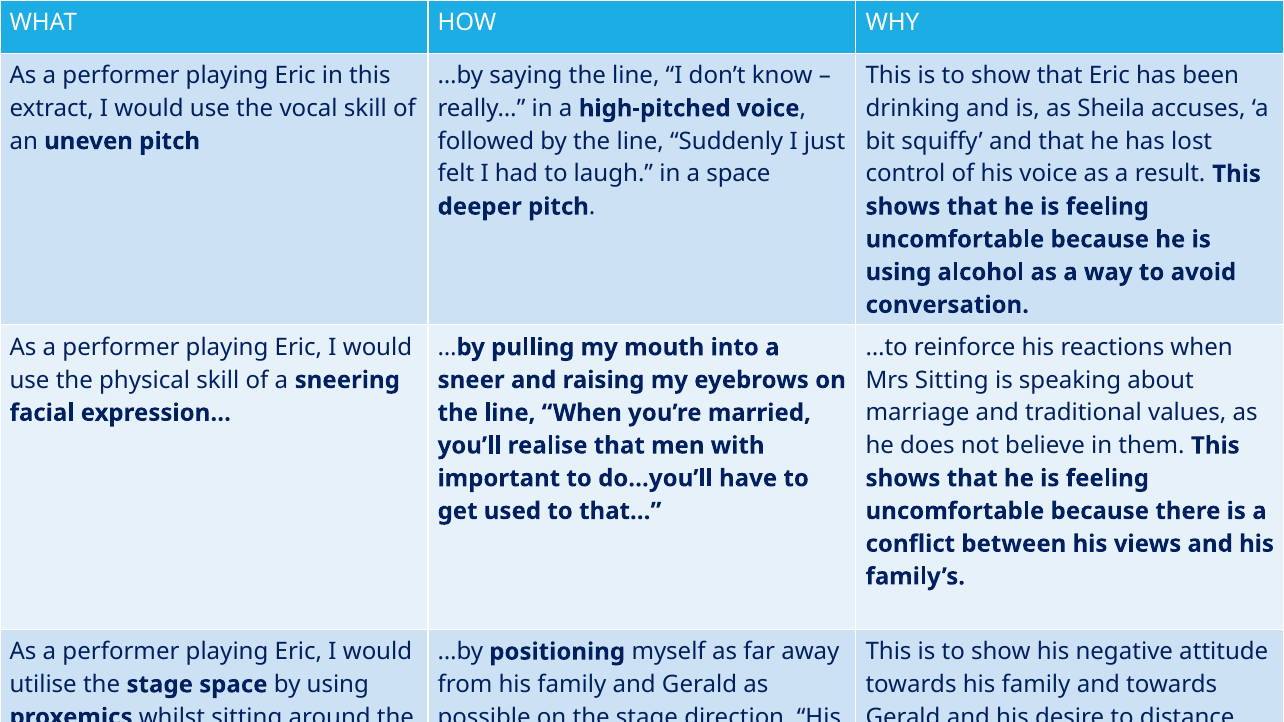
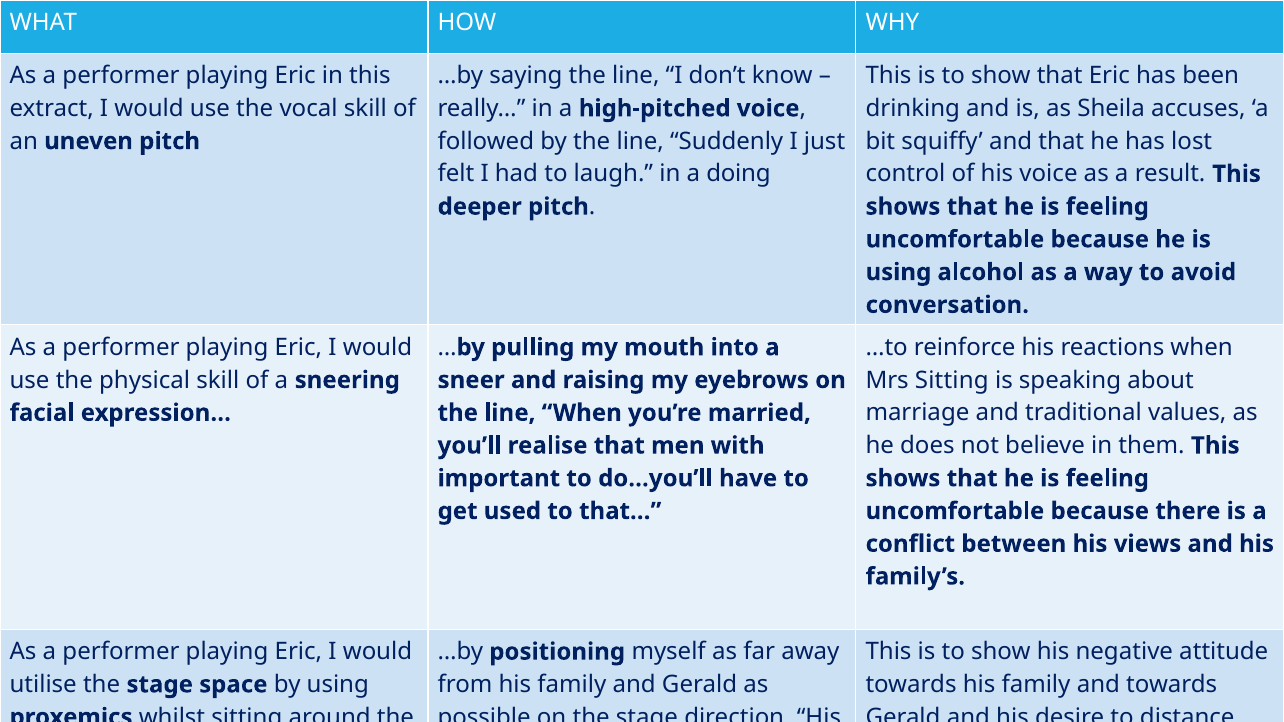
a space: space -> doing (738, 174)
